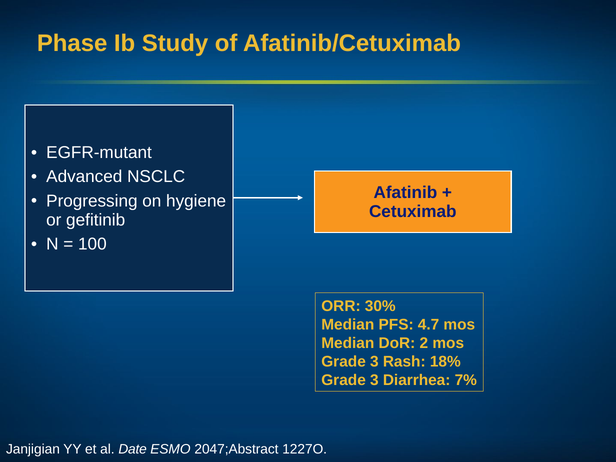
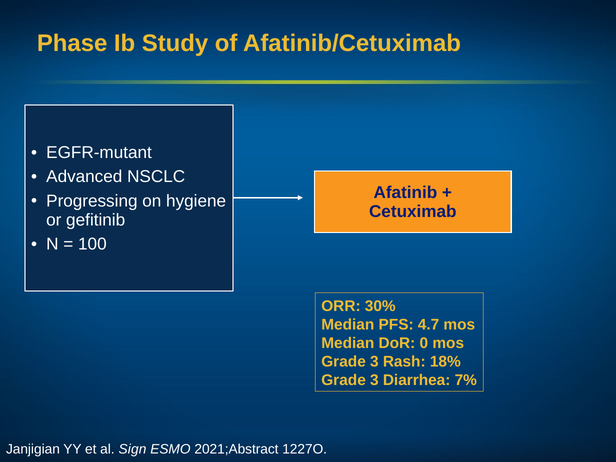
2: 2 -> 0 (424, 343)
Date: Date -> Sign (132, 449)
2047;Abstract: 2047;Abstract -> 2021;Abstract (236, 449)
